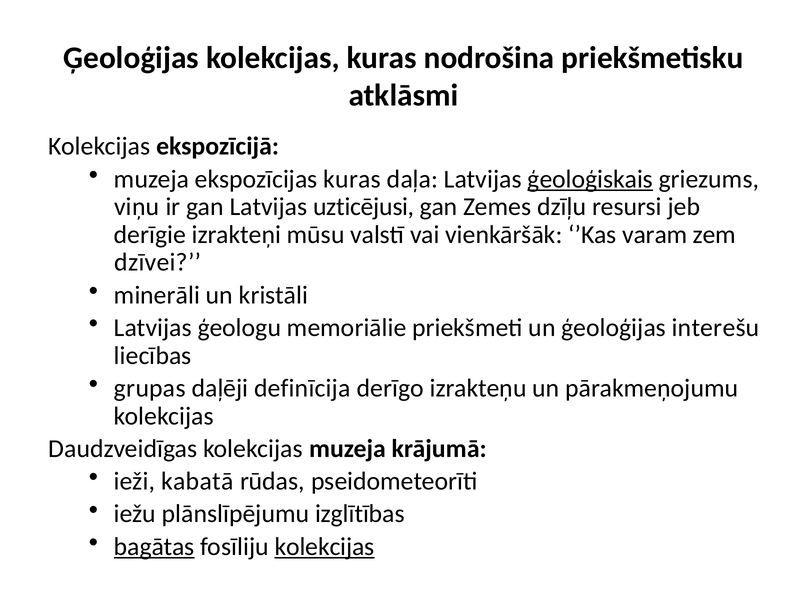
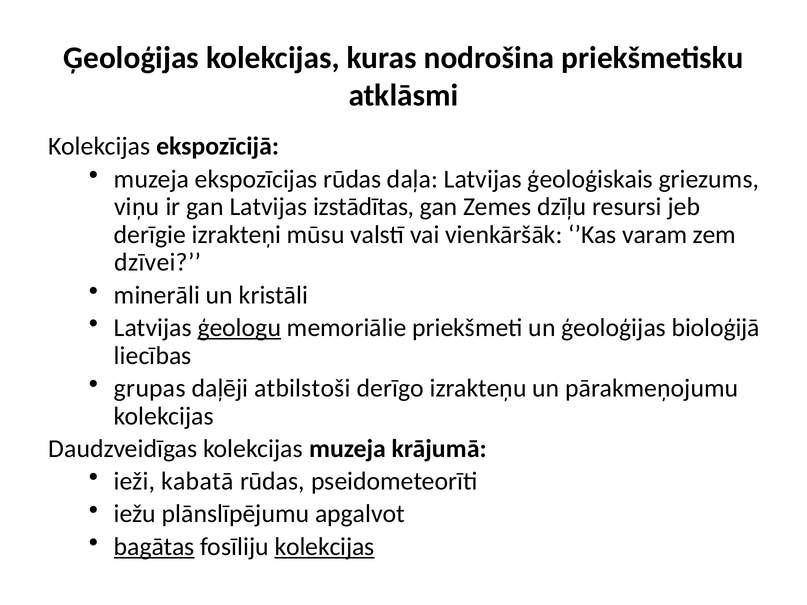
ekspozīcijas kuras: kuras -> rūdas (352, 179)
ģeoloģiskais underline: present -> none (590, 179)
uzticējusi: uzticējusi -> izstādītas (364, 207)
ģeologu underline: none -> present (239, 328)
interešu: interešu -> bioloģijā (716, 328)
definīcija: definīcija -> atbilstoši (302, 388)
izglītības: izglītības -> apgalvot (360, 514)
